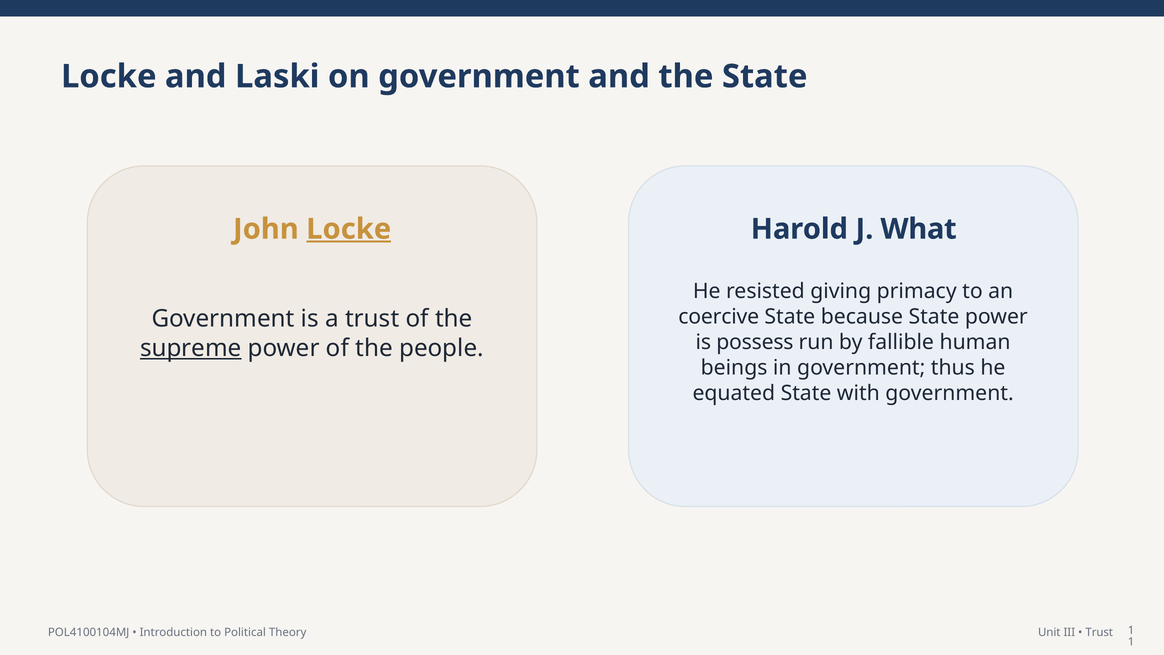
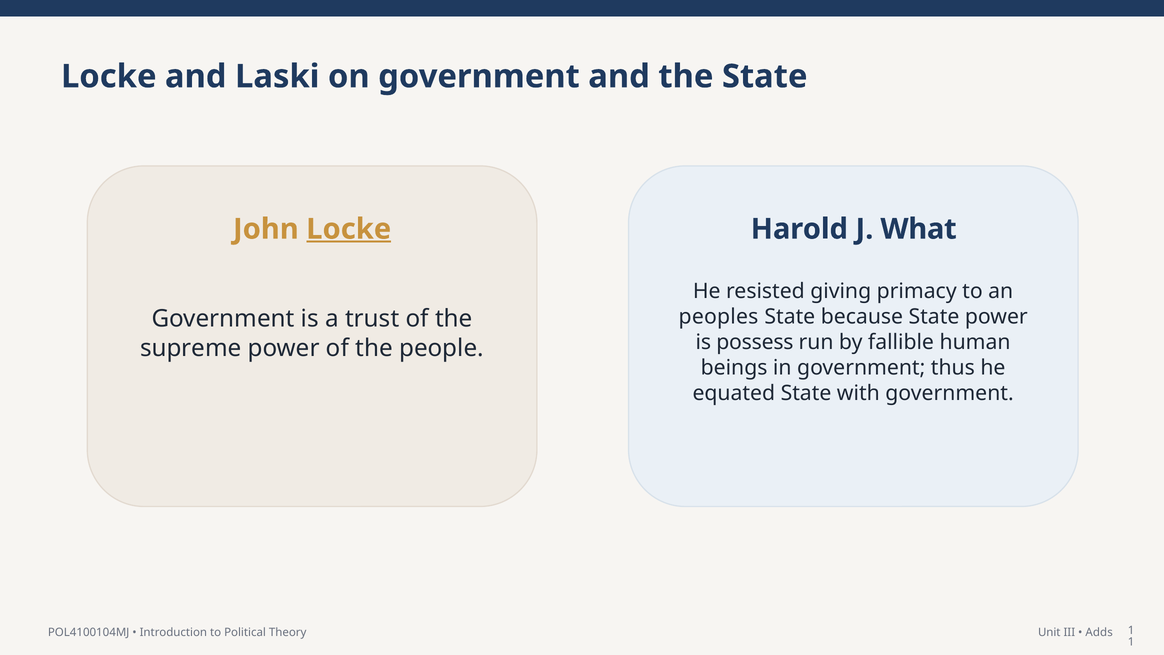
coercive: coercive -> peoples (718, 316)
supreme underline: present -> none (191, 348)
Trust: Trust -> Adds (1099, 632)
